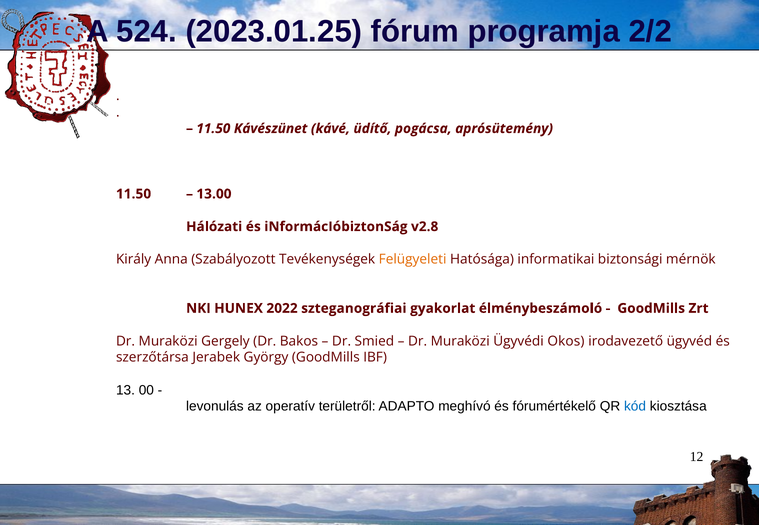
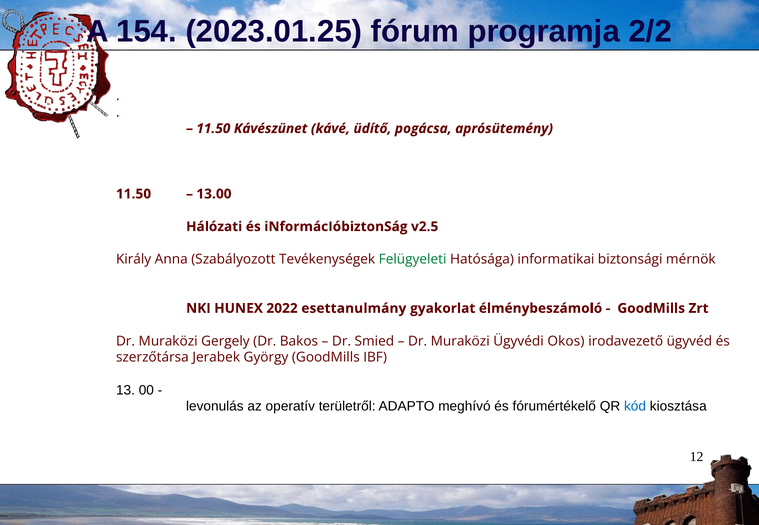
524: 524 -> 154 (147, 31)
v2.8: v2.8 -> v2.5 (425, 227)
Felügyeleti colour: orange -> green (413, 260)
szteganográfiai: szteganográfiai -> esettanulmány (354, 309)
